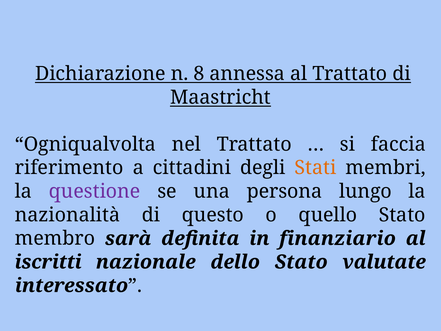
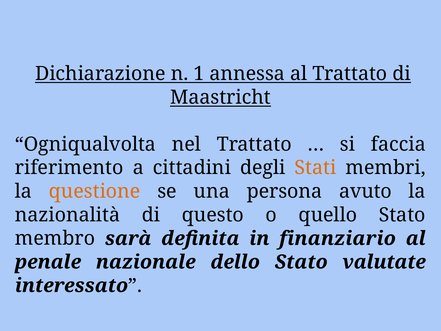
8: 8 -> 1 (199, 74)
questione colour: purple -> orange (95, 191)
lungo: lungo -> avuto (366, 191)
iscritti: iscritti -> penale (48, 262)
